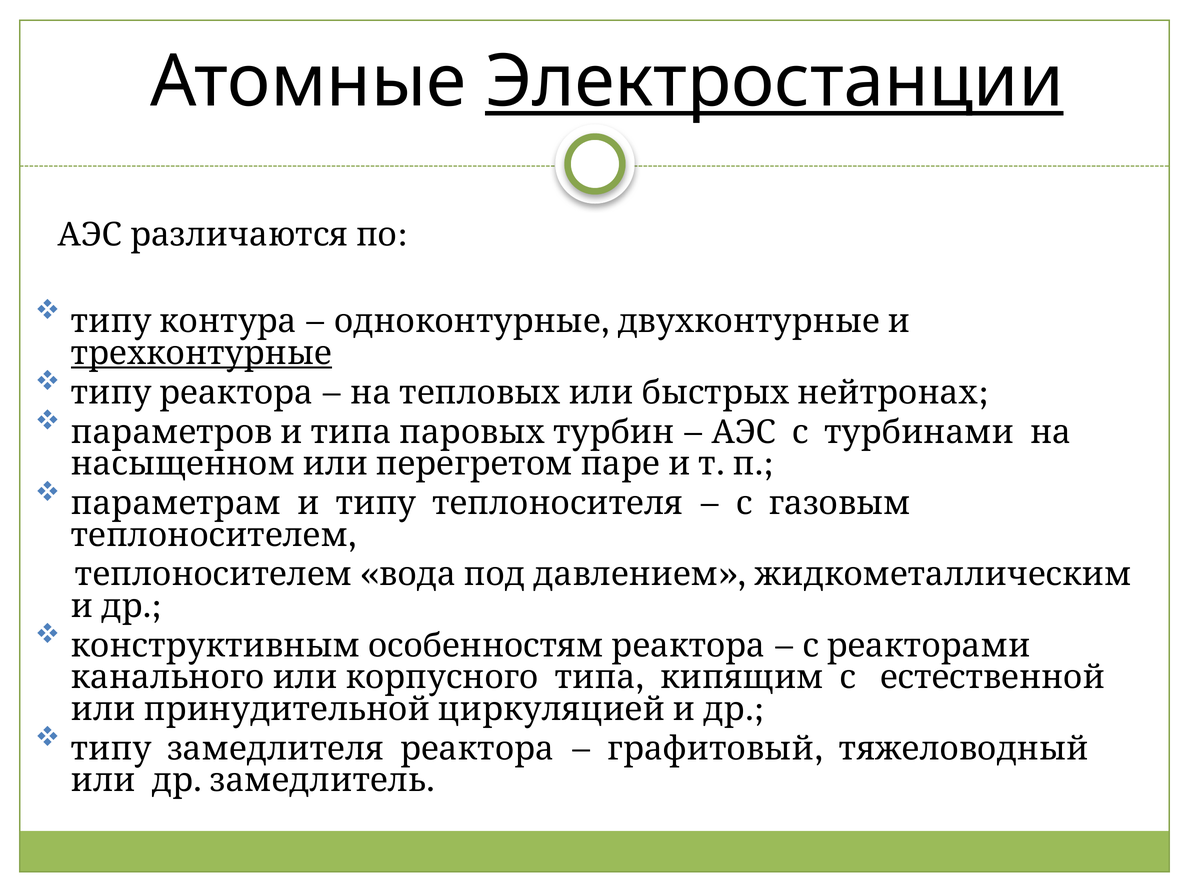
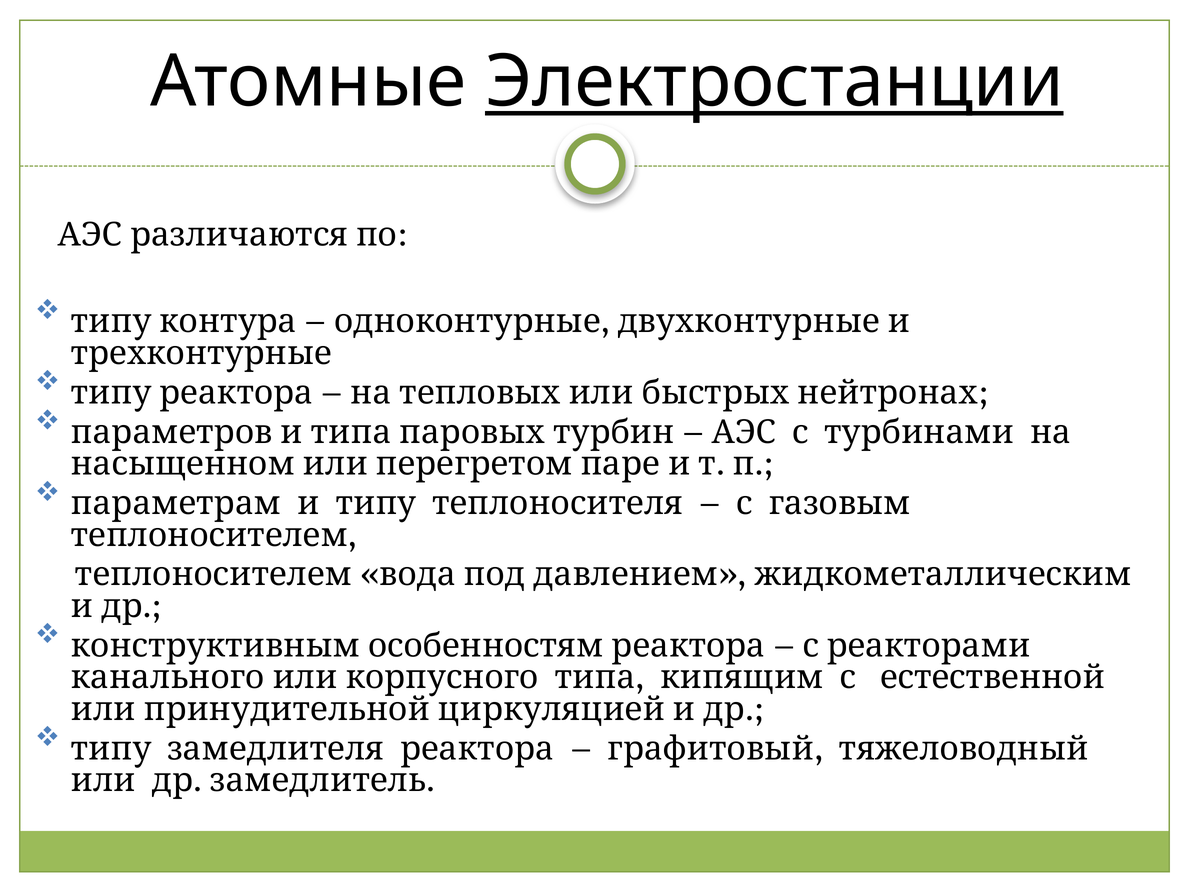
трехконтурные underline: present -> none (201, 354)
